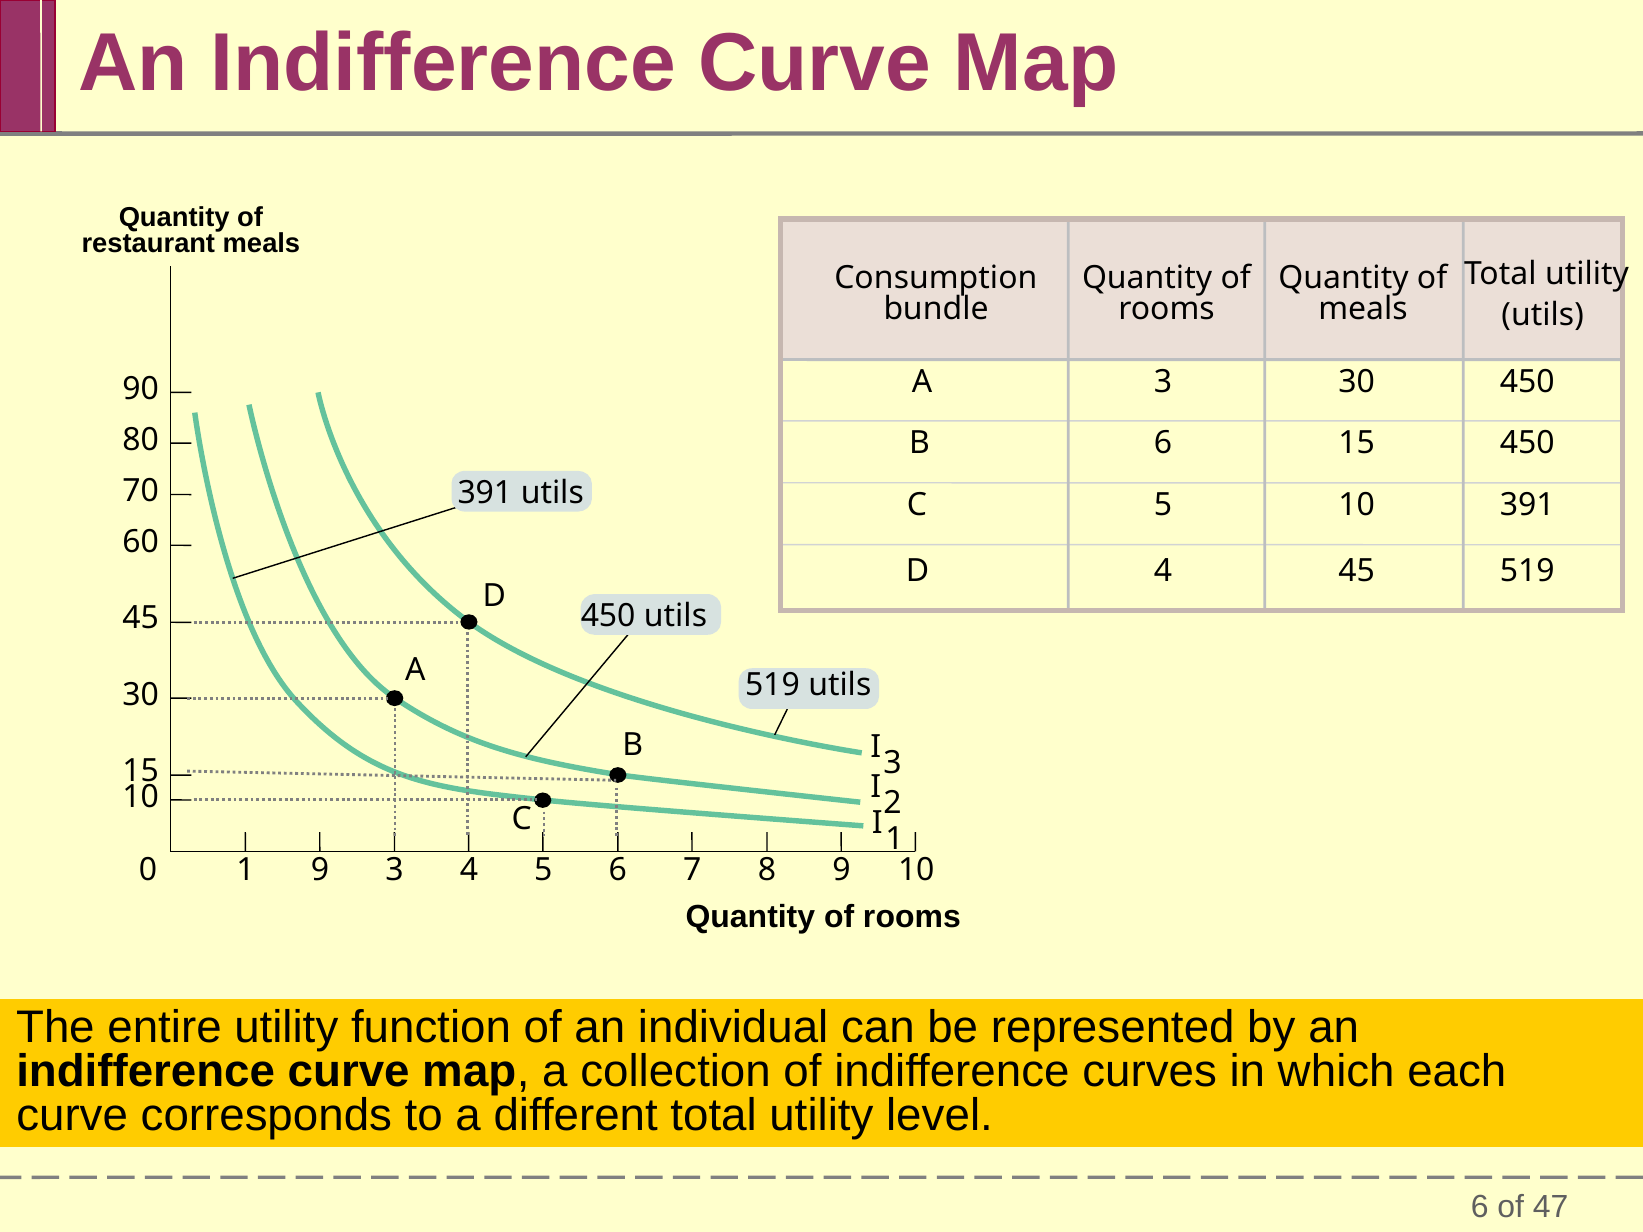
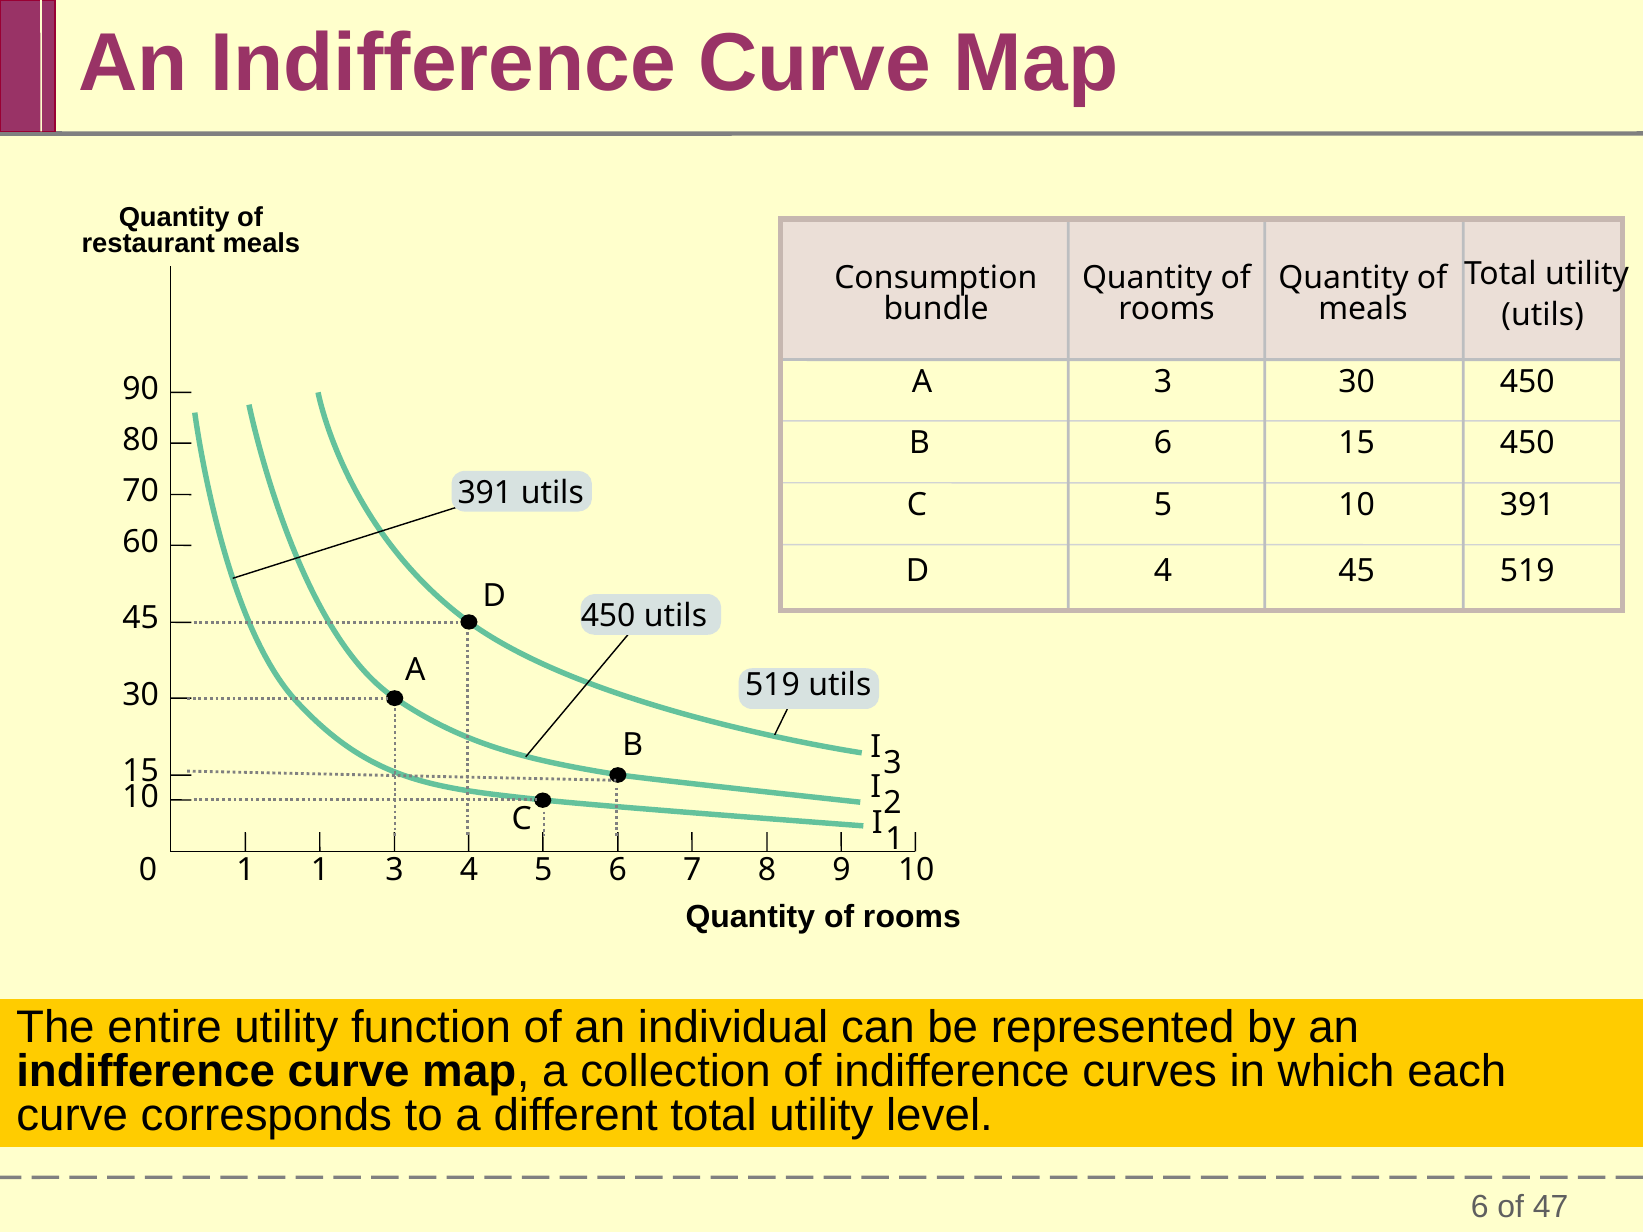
0 9: 9 -> 1 (320, 870)
